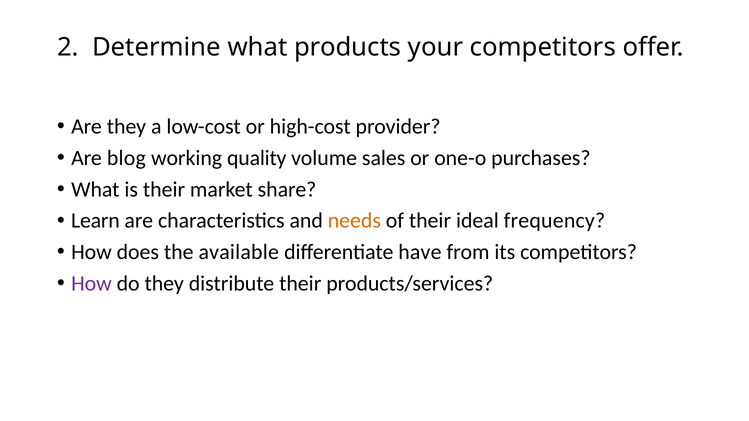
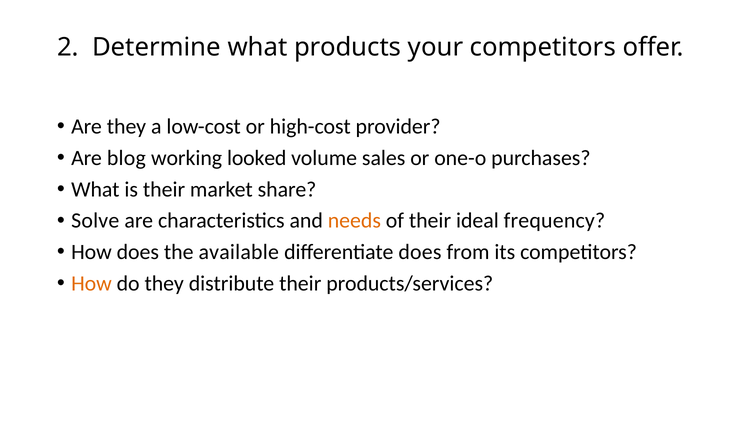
quality: quality -> looked (257, 158)
Learn: Learn -> Solve (95, 221)
differentiate have: have -> does (420, 252)
How colour: purple -> orange (91, 284)
